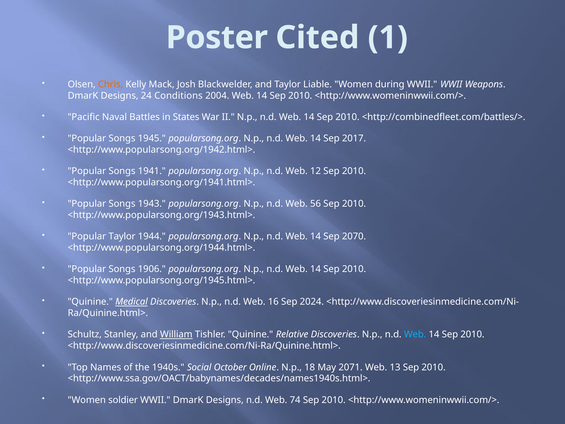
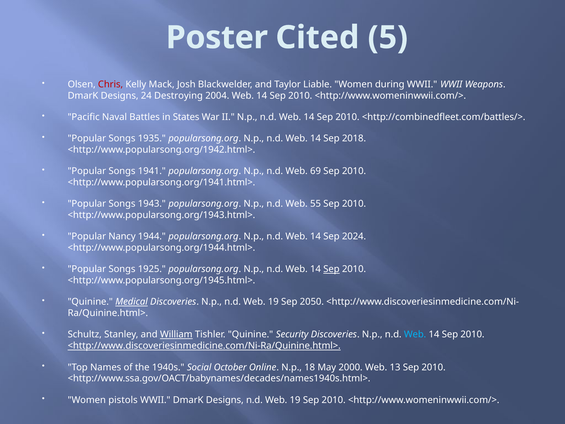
1: 1 -> 5 (388, 38)
Chris colour: orange -> red (111, 84)
Conditions: Conditions -> Destroying (178, 96)
1945: 1945 -> 1935 (152, 138)
2017: 2017 -> 2018 (354, 138)
12: 12 -> 69 (316, 171)
56: 56 -> 55 (316, 204)
Popular Taylor: Taylor -> Nancy (122, 236)
2070: 2070 -> 2024 (354, 236)
1906: 1906 -> 1925 (152, 269)
Sep underline: none -> present (331, 269)
N.p n.d Web 16: 16 -> 19 (273, 302)
2024: 2024 -> 2050 (312, 302)
Relative: Relative -> Security (292, 334)
<http://www.discoveriesinmedicine.com/Ni-Ra/Quinine.html> underline: none -> present (204, 346)
2071: 2071 -> 2000 (351, 367)
soldier: soldier -> pistols (123, 400)
Designs n.d Web 74: 74 -> 19 (295, 400)
